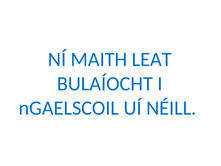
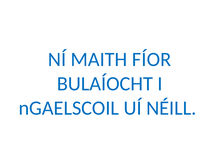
LEAT: LEAT -> FÍOR (152, 59)
